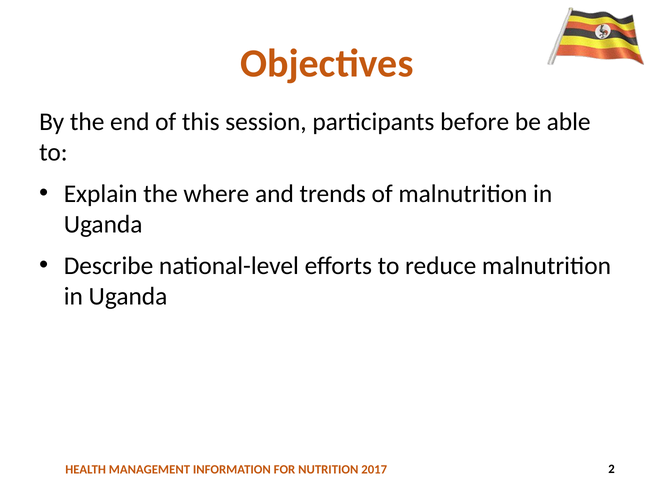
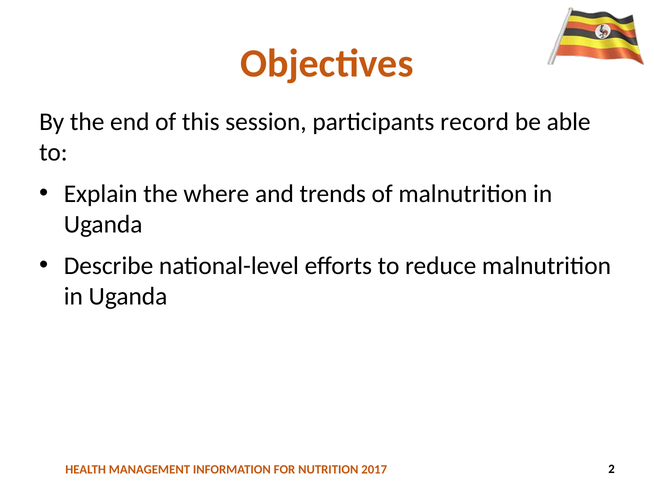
before: before -> record (475, 122)
